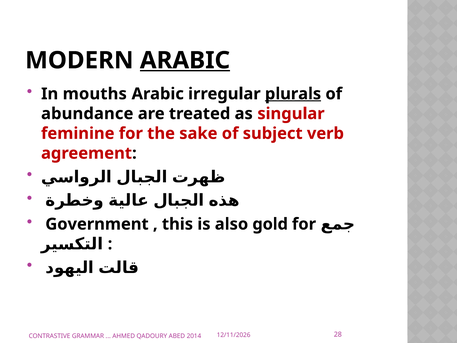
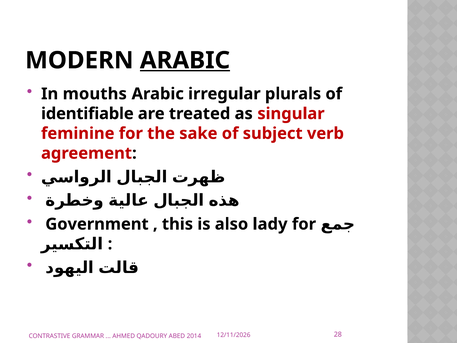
plurals underline: present -> none (293, 94)
abundance: abundance -> identifiable (87, 114)
gold: gold -> lady (270, 224)
